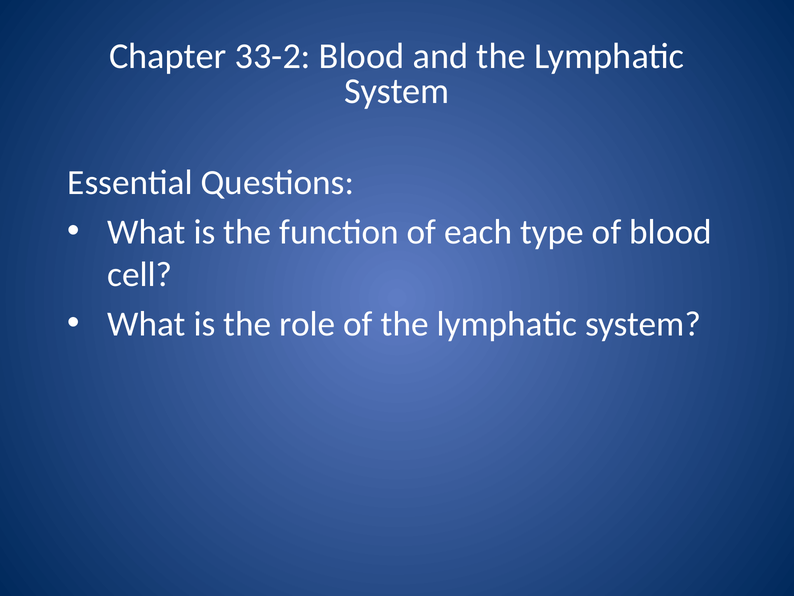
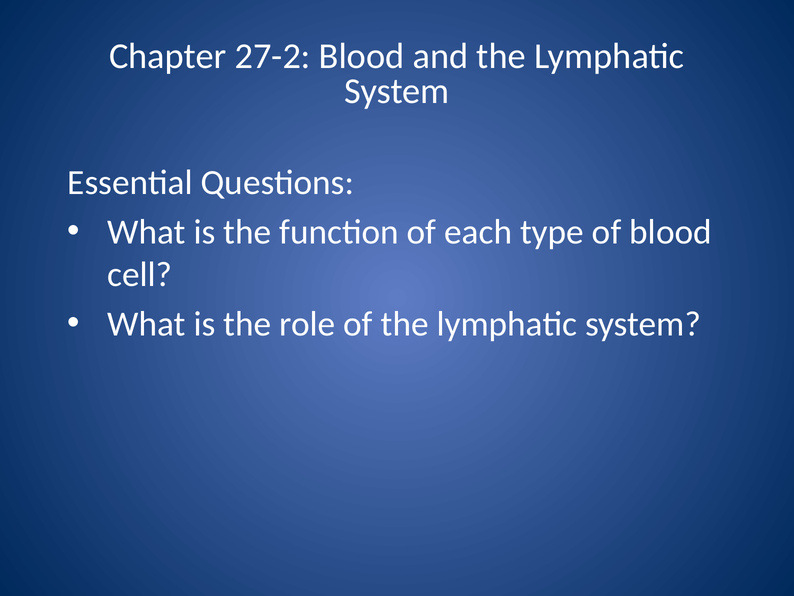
33-2: 33-2 -> 27-2 (273, 56)
